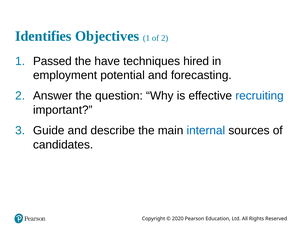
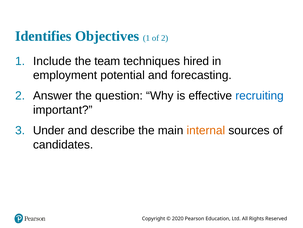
Passed: Passed -> Include (52, 61)
have: have -> team (107, 61)
Guide: Guide -> Under (49, 130)
internal colour: blue -> orange (206, 130)
